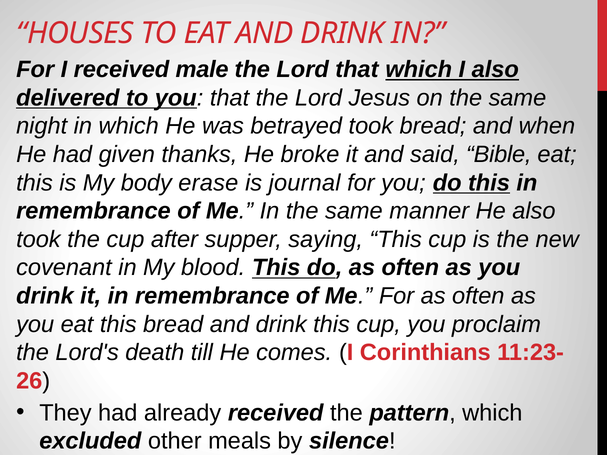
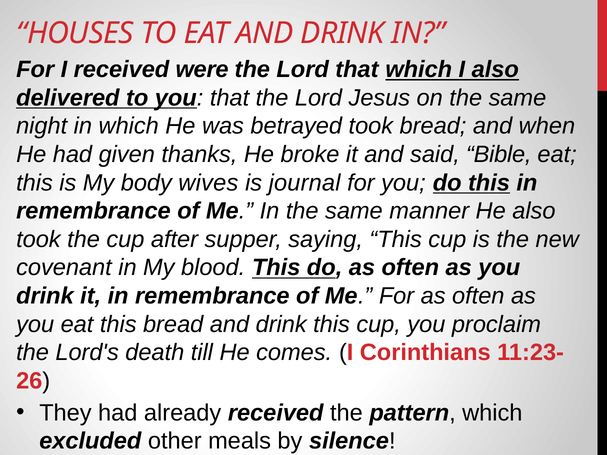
male: male -> were (202, 69)
erase: erase -> wives (208, 183)
